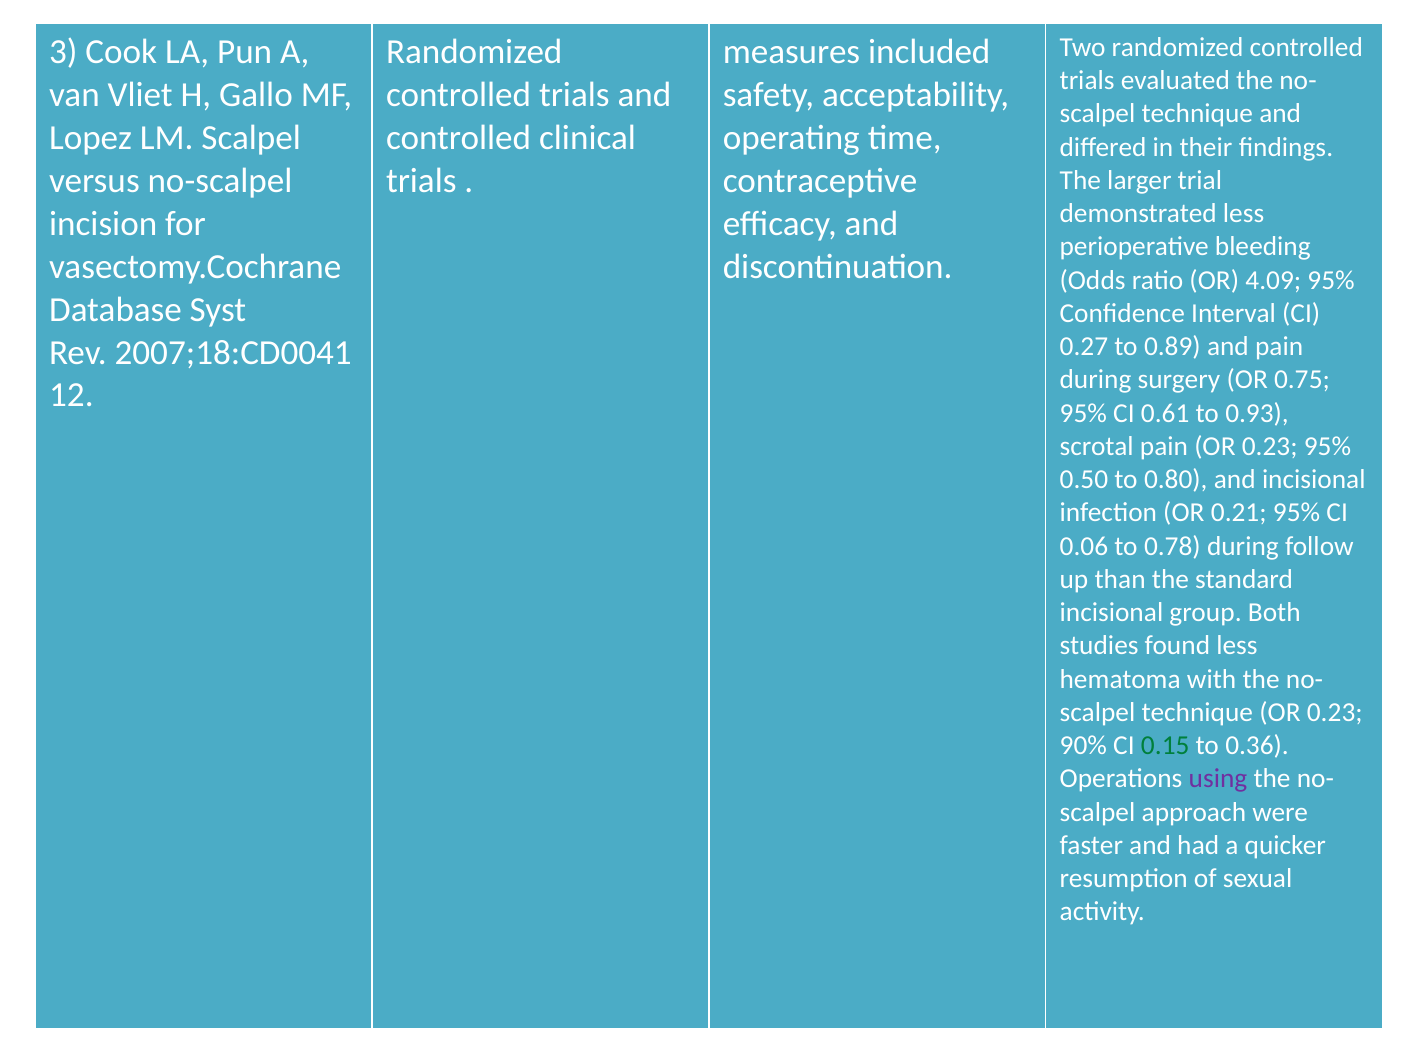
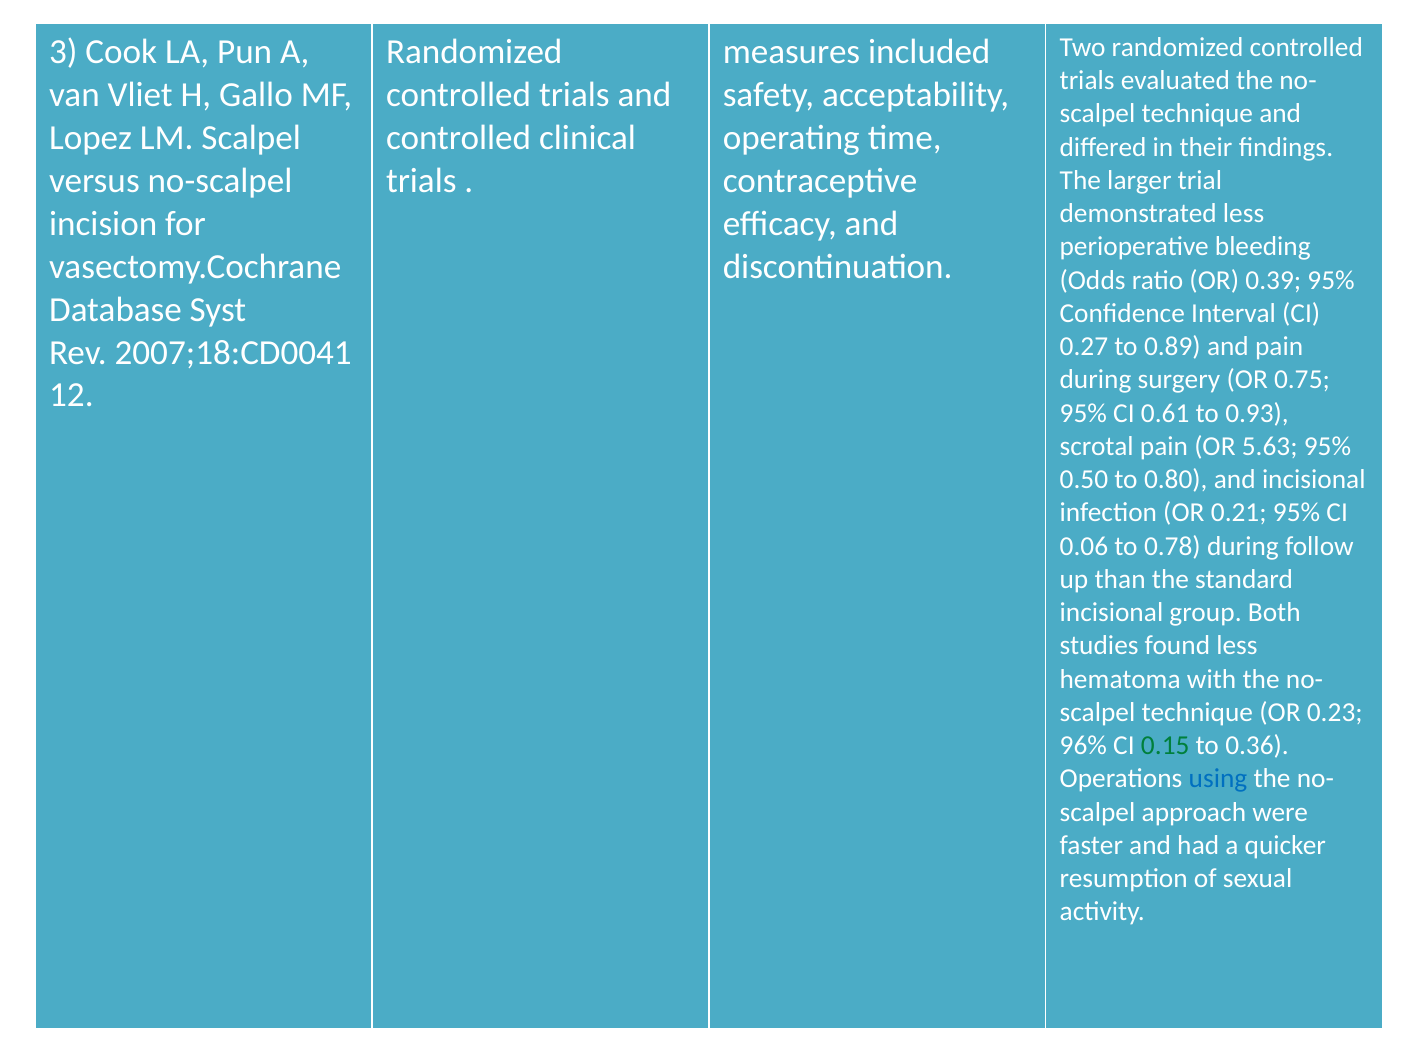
4.09: 4.09 -> 0.39 (1273, 280)
pain OR 0.23: 0.23 -> 5.63 (1270, 447)
90%: 90% -> 96% (1083, 746)
using colour: purple -> blue (1218, 779)
